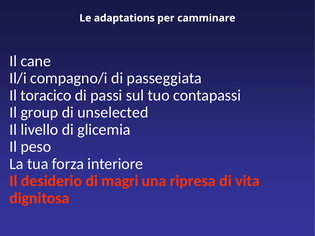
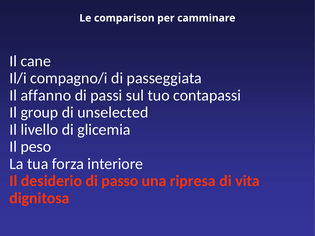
adaptations: adaptations -> comparison (124, 18)
toracico: toracico -> affanno (46, 95)
magri: magri -> passo (120, 181)
